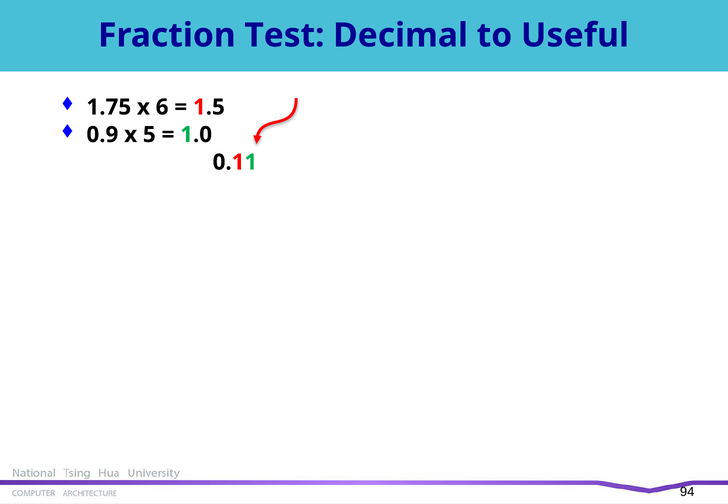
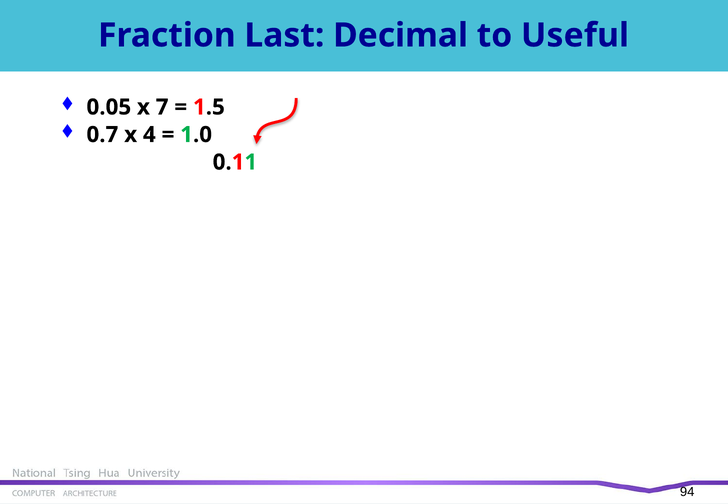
Test: Test -> Last (284, 35)
1.75: 1.75 -> 0.05 (109, 107)
6: 6 -> 7 (162, 107)
0.9: 0.9 -> 0.7 (102, 135)
5: 5 -> 4 (149, 135)
